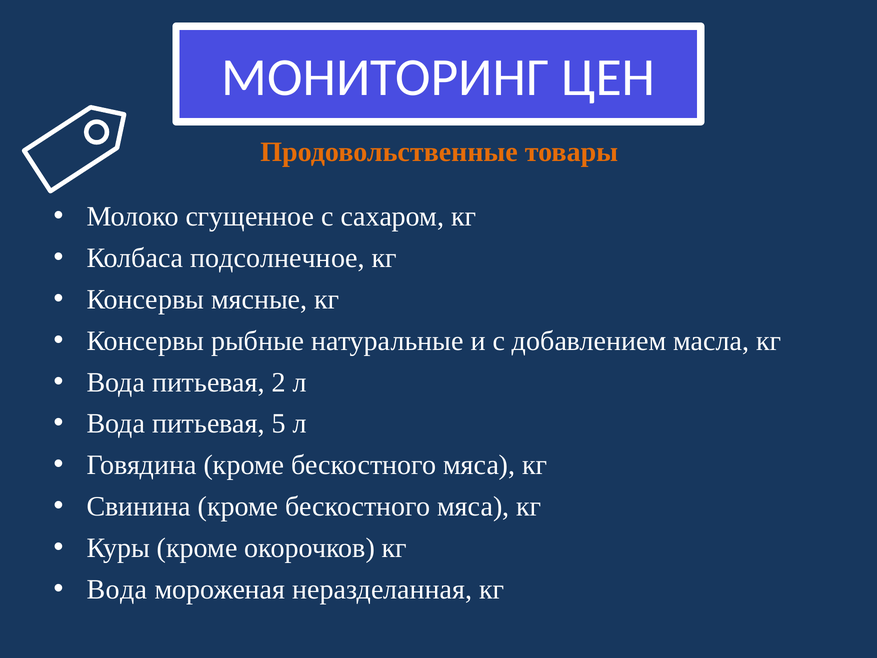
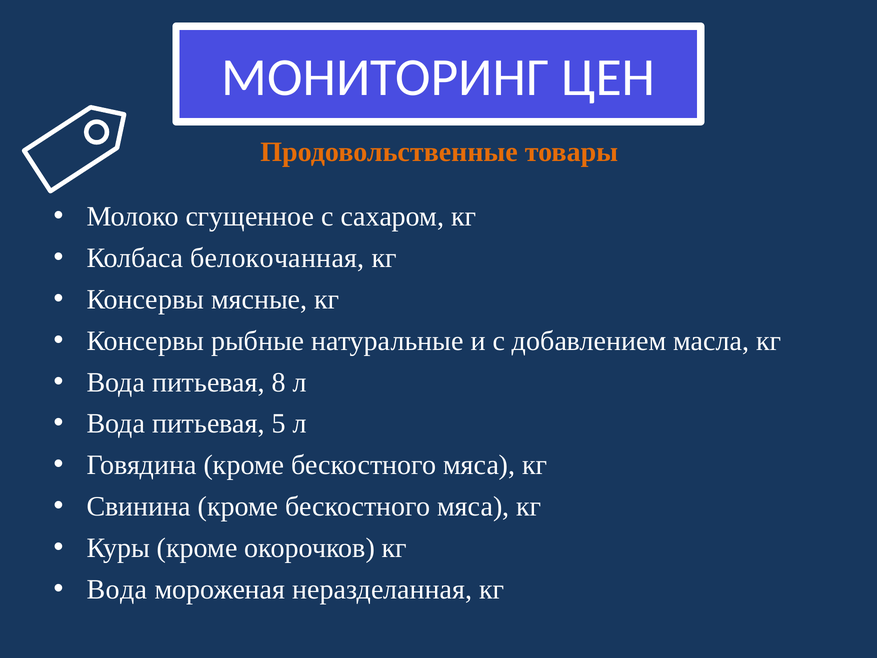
подсолнечное: подсолнечное -> белокочанная (277, 258)
2: 2 -> 8 (279, 382)
